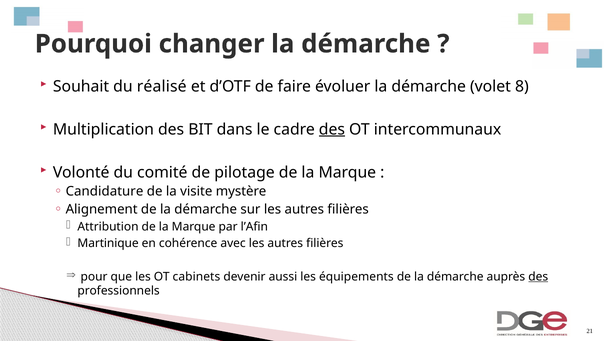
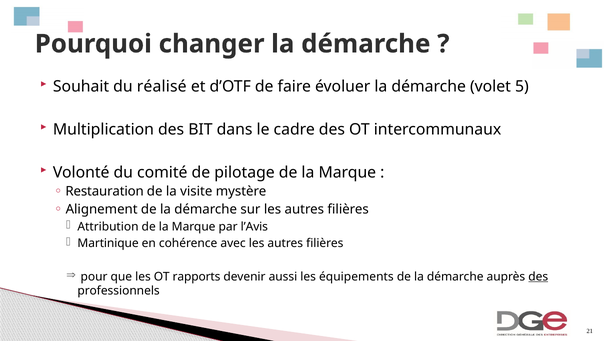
8: 8 -> 5 (522, 86)
des underline: present -> none (332, 129)
Candidature: Candidature -> Restauration (105, 192)
l’Afin: l’Afin -> l’Avis (254, 227)
cabinets: cabinets -> rapports (197, 277)
